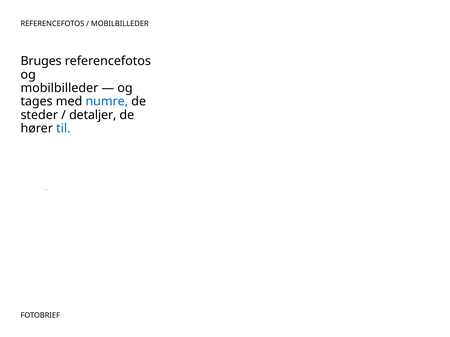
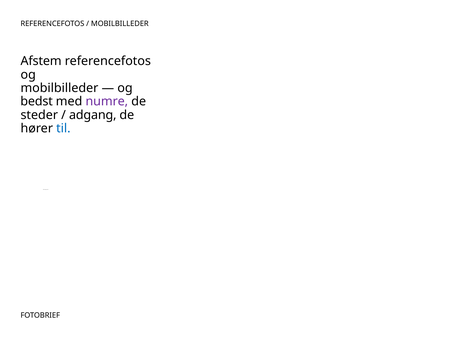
Bruges: Bruges -> Afstem (41, 61)
tages: tages -> bedst (37, 102)
numre colour: blue -> purple (107, 102)
detaljer: detaljer -> adgang (93, 115)
